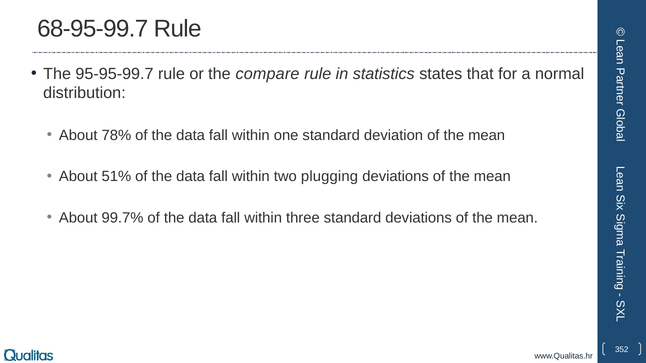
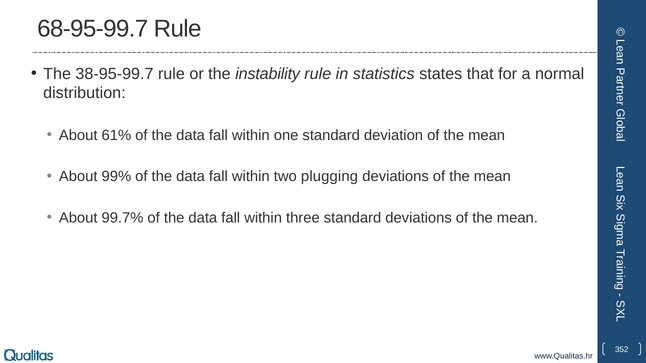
95-95-99.7: 95-95-99.7 -> 38-95-99.7 (115, 74)
compare: compare -> instability (268, 74)
78%: 78% -> 61% (116, 135)
51%: 51% -> 99% (116, 177)
